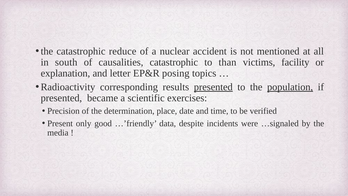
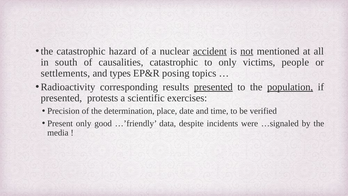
reduce: reduce -> hazard (123, 51)
accident underline: none -> present (210, 51)
not underline: none -> present (247, 51)
to than: than -> only (228, 62)
facility: facility -> people (295, 62)
explanation: explanation -> settlements (65, 73)
letter: letter -> types (120, 73)
became: became -> protests (103, 98)
